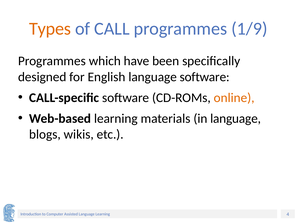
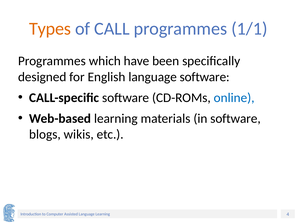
1/9: 1/9 -> 1/1 (249, 29)
online colour: orange -> blue (234, 98)
in language: language -> software (236, 118)
